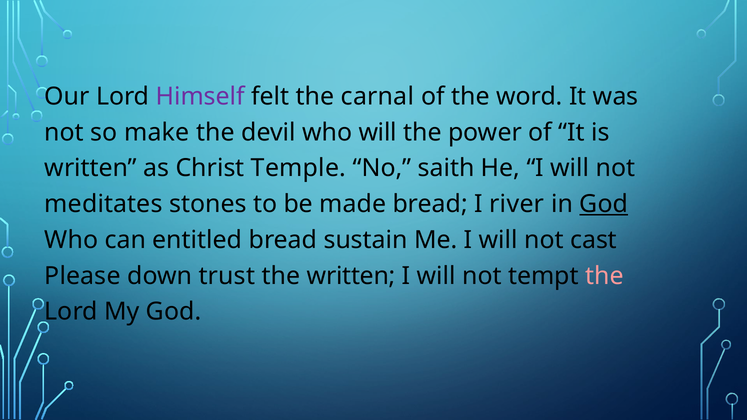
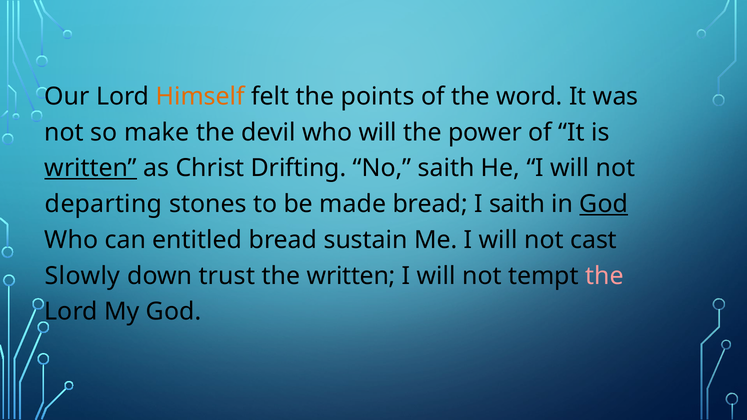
Himself colour: purple -> orange (200, 96)
carnal: carnal -> points (378, 96)
written underline: none -> present (91, 168)
Temple: Temple -> Drifting (299, 168)
meditates: meditates -> departing (103, 204)
I river: river -> saith (517, 204)
Please: Please -> Slowly (82, 276)
